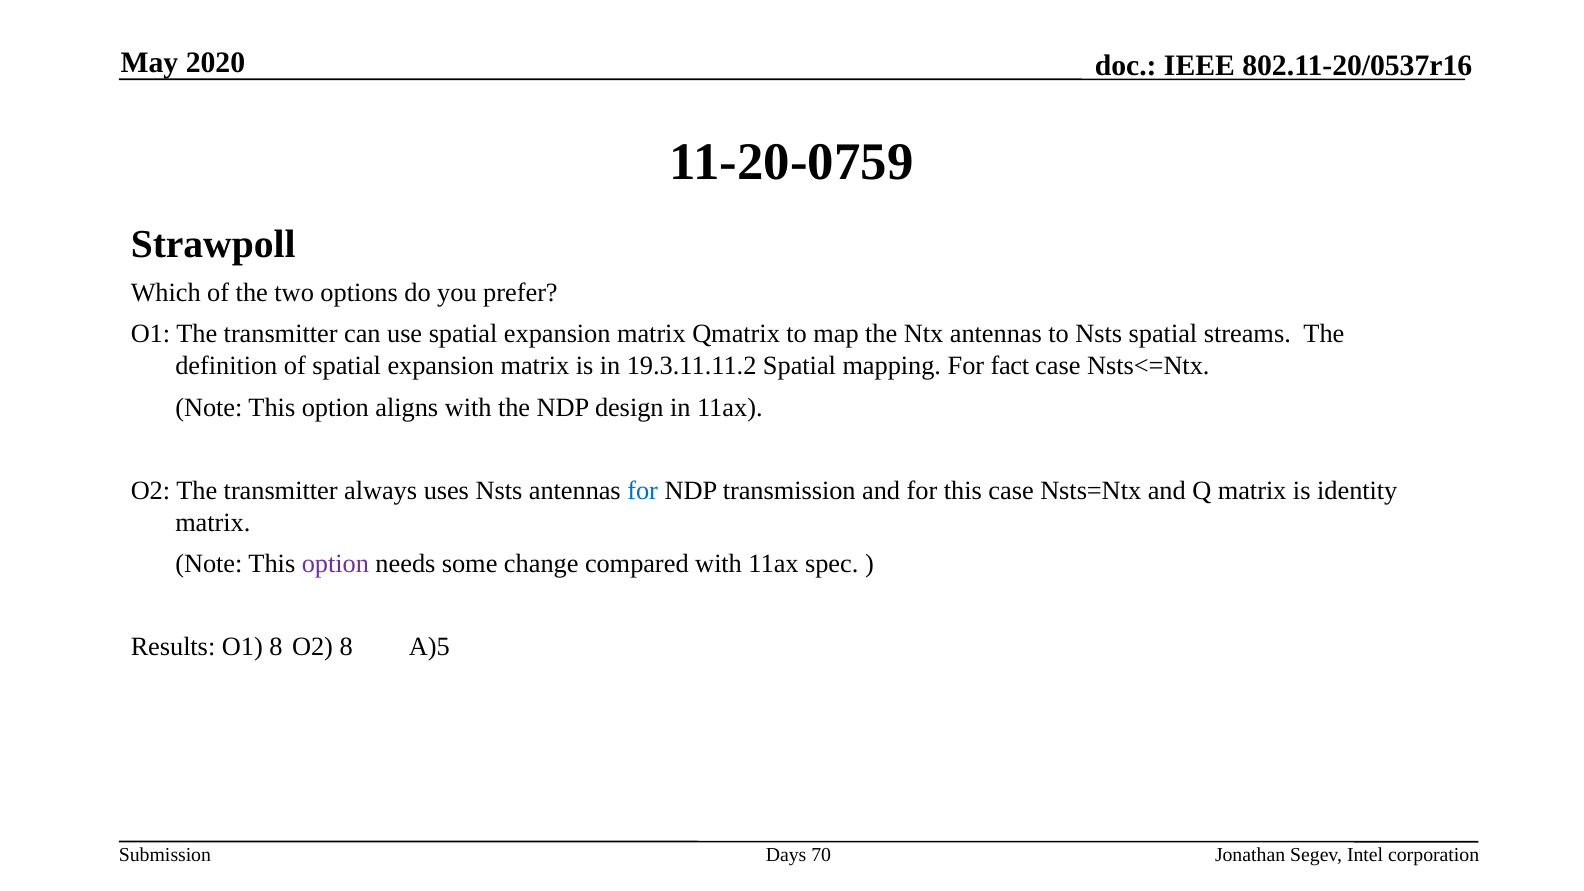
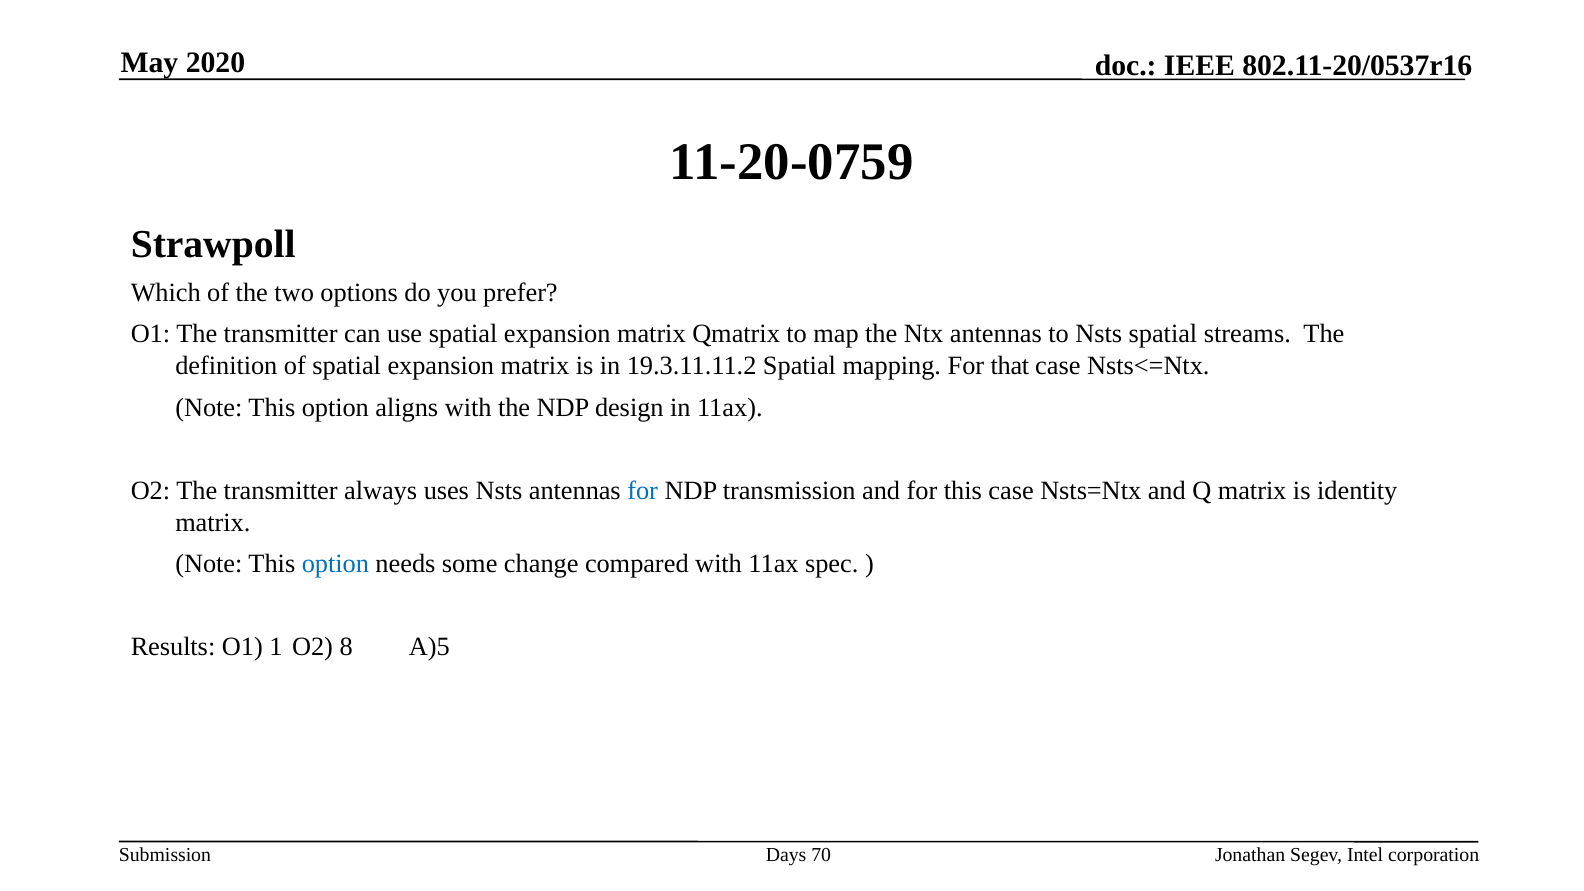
fact: fact -> that (1010, 366)
option colour: purple -> blue (335, 564)
O1 8: 8 -> 1 (276, 647)
